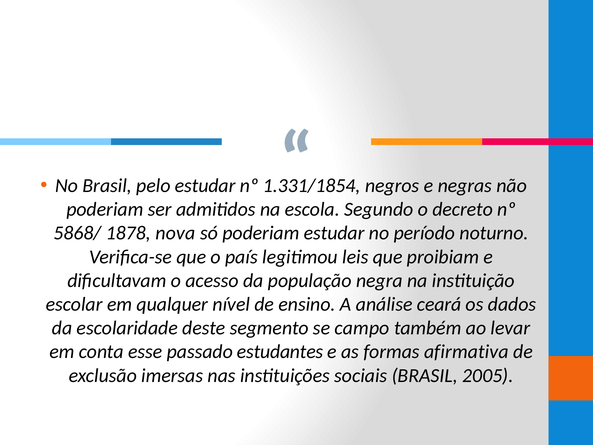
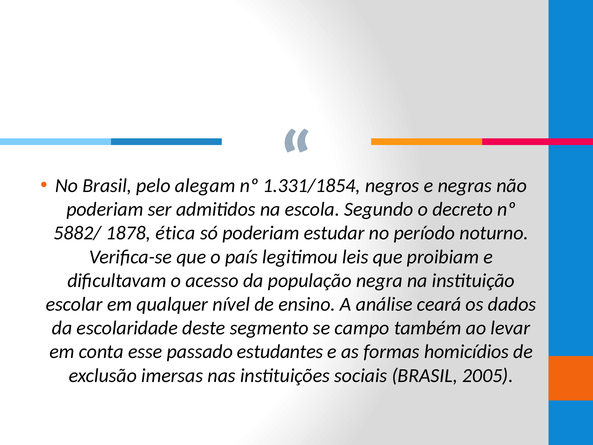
pelo estudar: estudar -> alegam (205, 186)
5868/: 5868/ -> 5882/ (77, 233)
nova: nova -> ética (175, 233)
afirmativa: afirmativa -> homicídios (466, 352)
